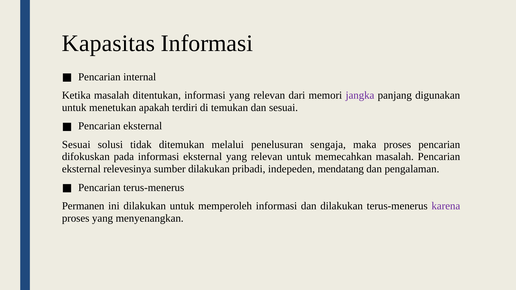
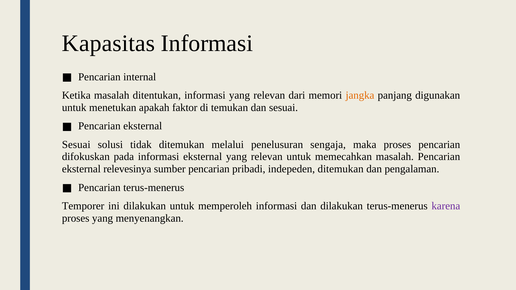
jangka colour: purple -> orange (360, 95)
terdiri: terdiri -> faktor (185, 108)
sumber dilakukan: dilakukan -> pencarian (209, 169)
indepeden mendatang: mendatang -> ditemukan (341, 169)
Permanen: Permanen -> Temporer (83, 206)
